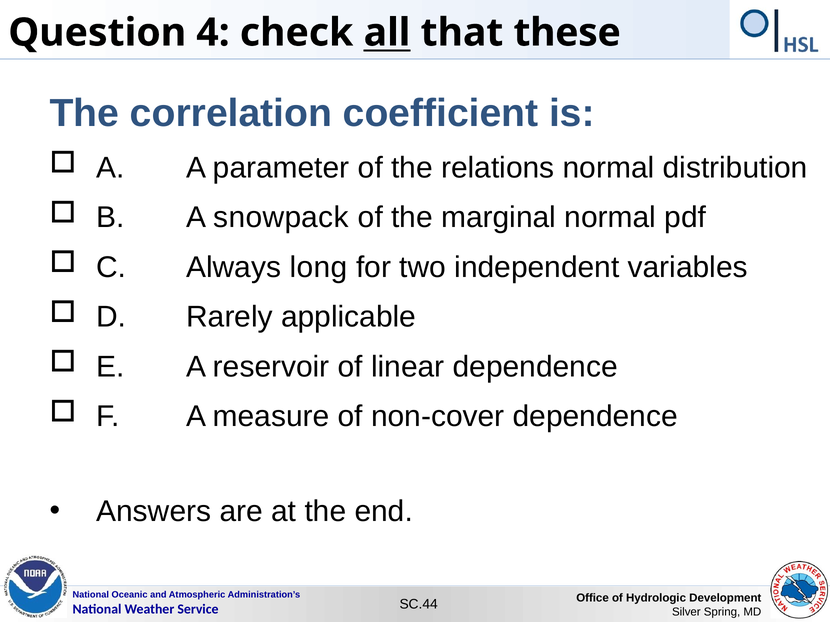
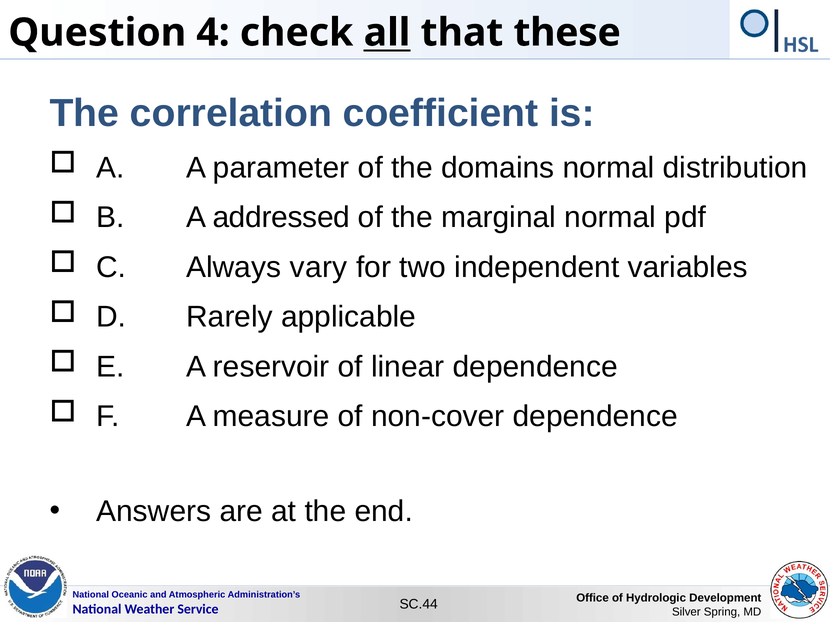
relations: relations -> domains (498, 168)
snowpack: snowpack -> addressed (281, 218)
long: long -> vary (319, 268)
